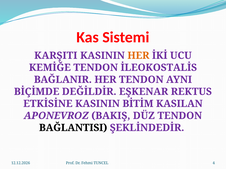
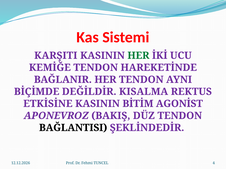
HER colour: orange -> green (138, 56)
İLEOKOSTALİS: İLEOKOSTALİS -> HAREKETİNDE (159, 68)
EŞKENAR: EŞKENAR -> KISALMA (144, 92)
KASILAN: KASILAN -> AGONİST (179, 104)
